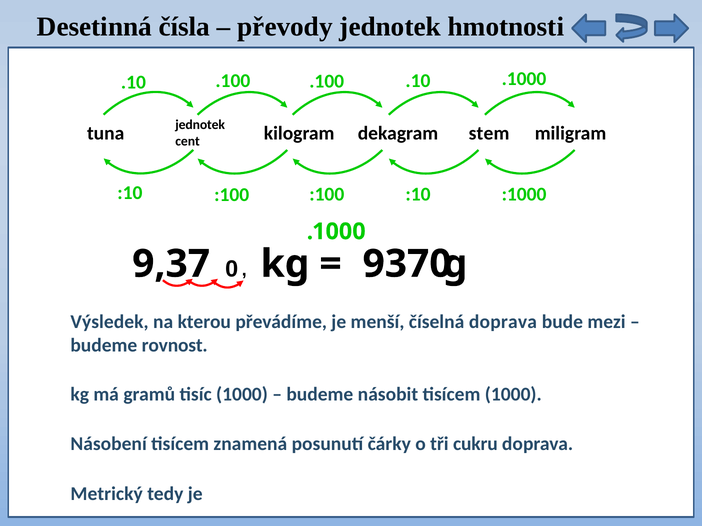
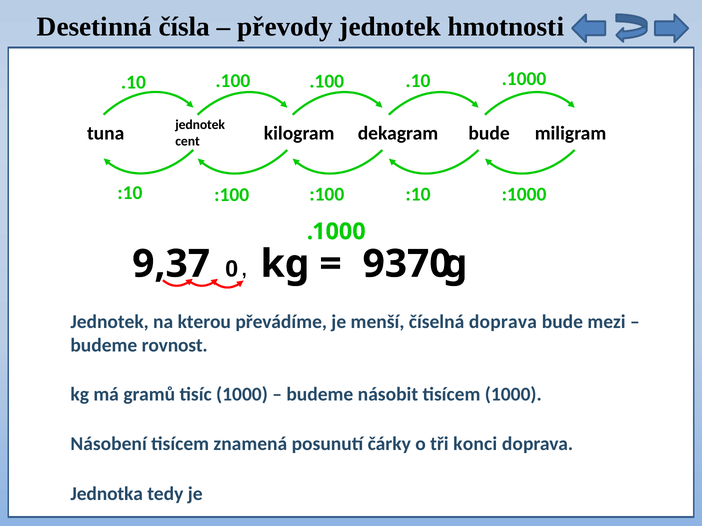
dekagram stem: stem -> bude (489, 134)
Výsledek: Výsledek -> Jednotek (110, 322)
cukru: cukru -> konci (475, 444)
Metrický: Metrický -> Jednotka (107, 494)
